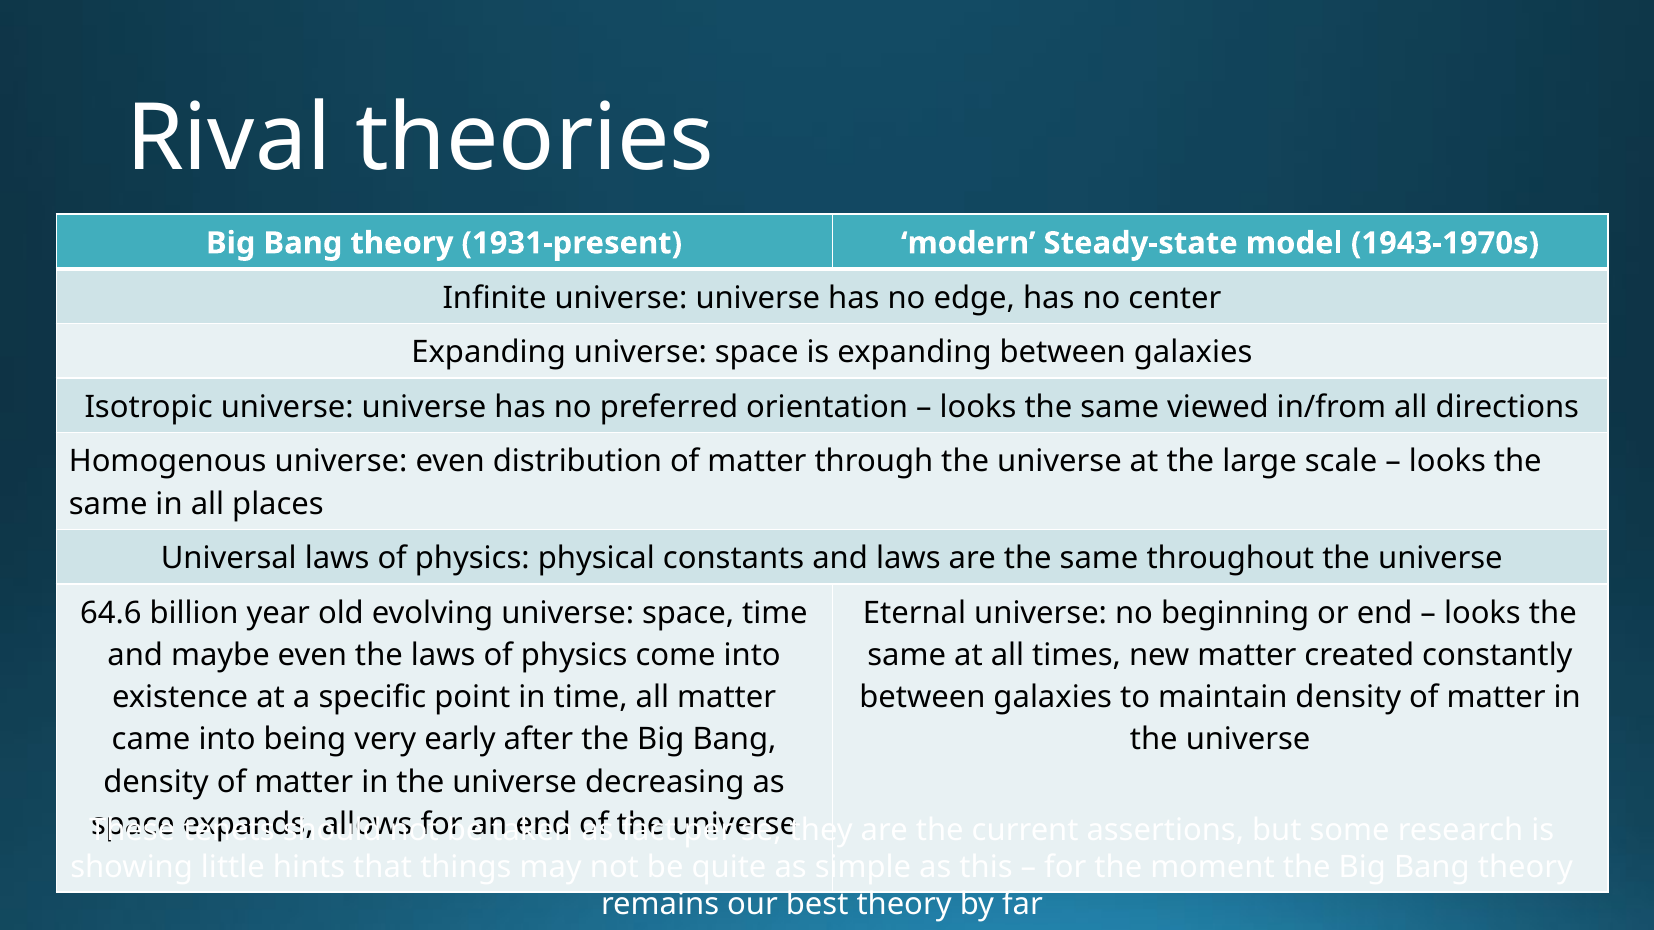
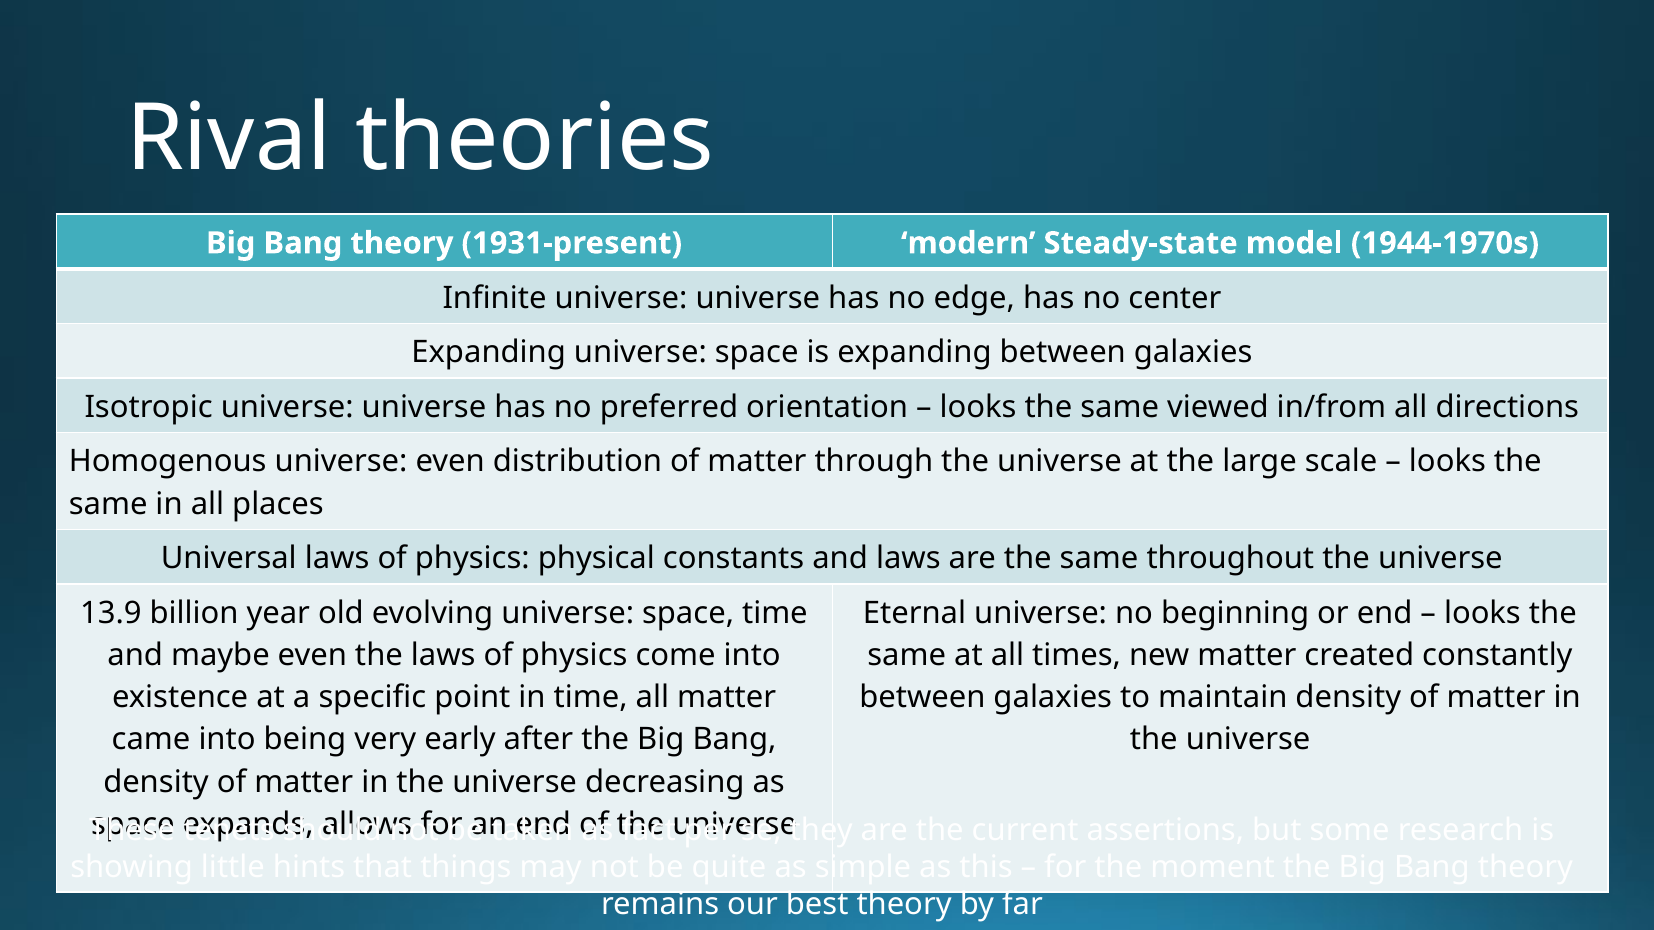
1943-1970s: 1943-1970s -> 1944-1970s (1445, 243)
64.6: 64.6 -> 13.9 (111, 613)
